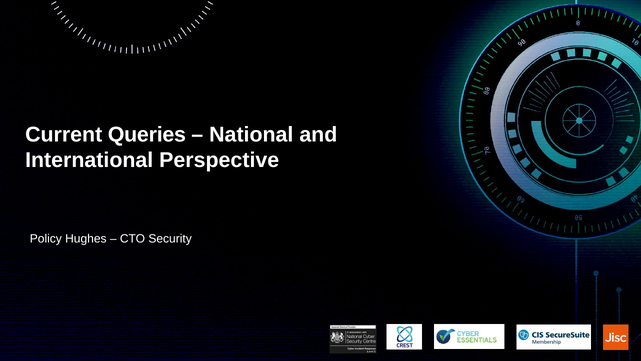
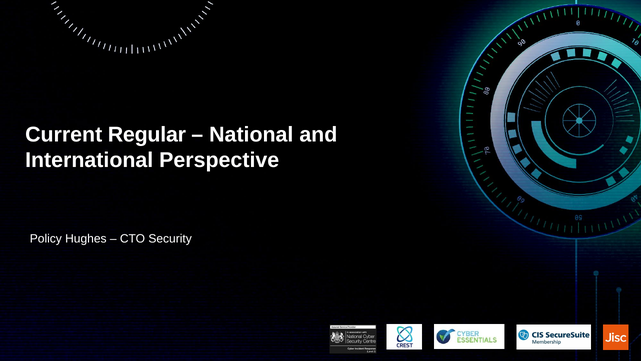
Queries: Queries -> Regular (147, 134)
